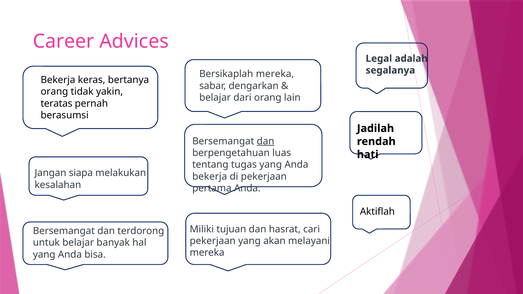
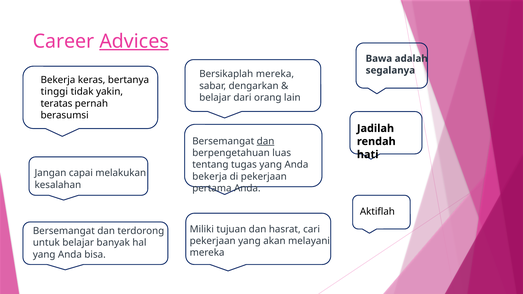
Advices underline: none -> present (134, 41)
Legal: Legal -> Bawa (379, 59)
orang: orang -> tinggi (54, 92)
siapa: siapa -> capai (81, 173)
